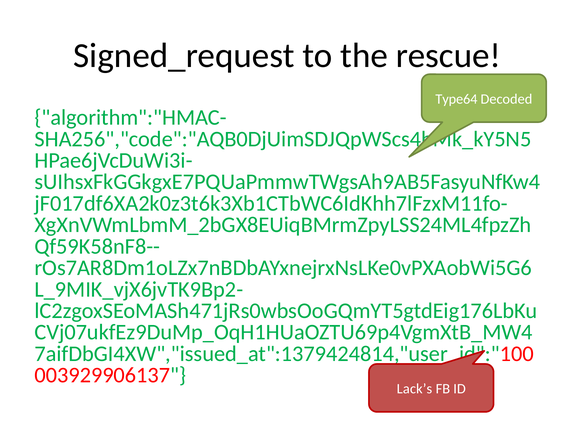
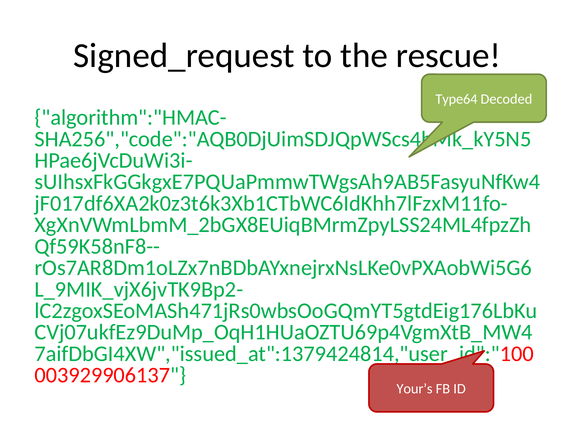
Lack’s: Lack’s -> Your’s (415, 389)
